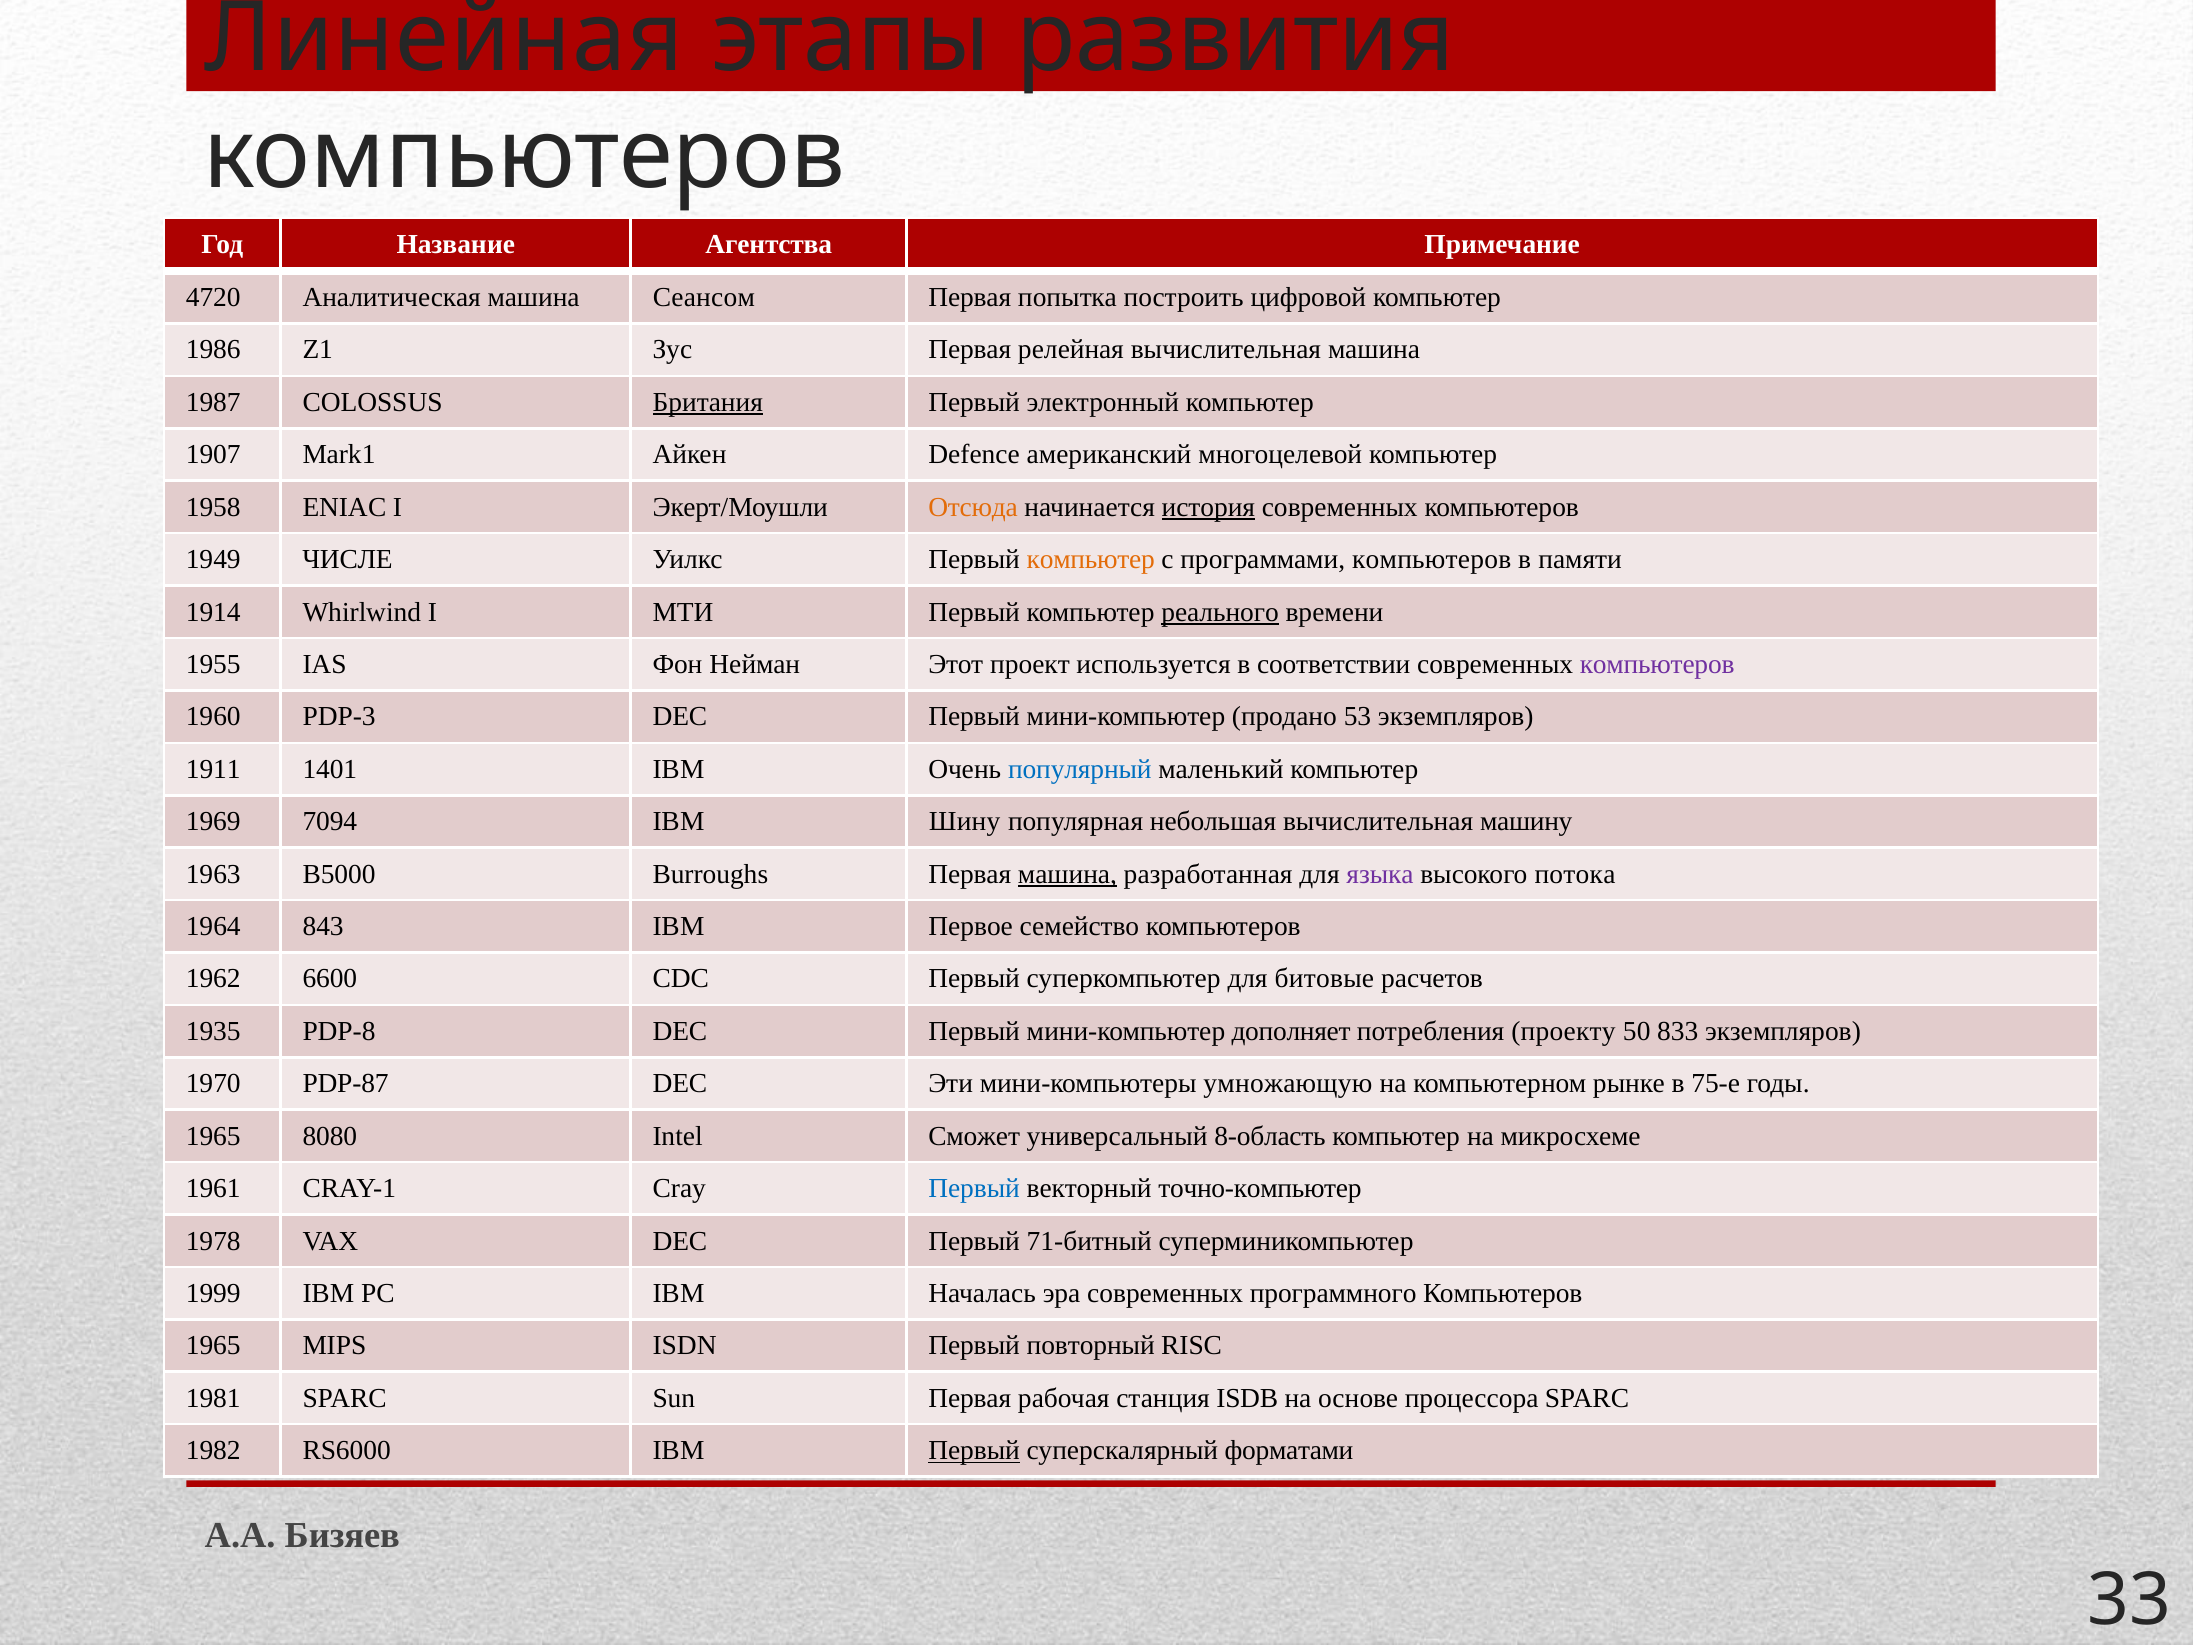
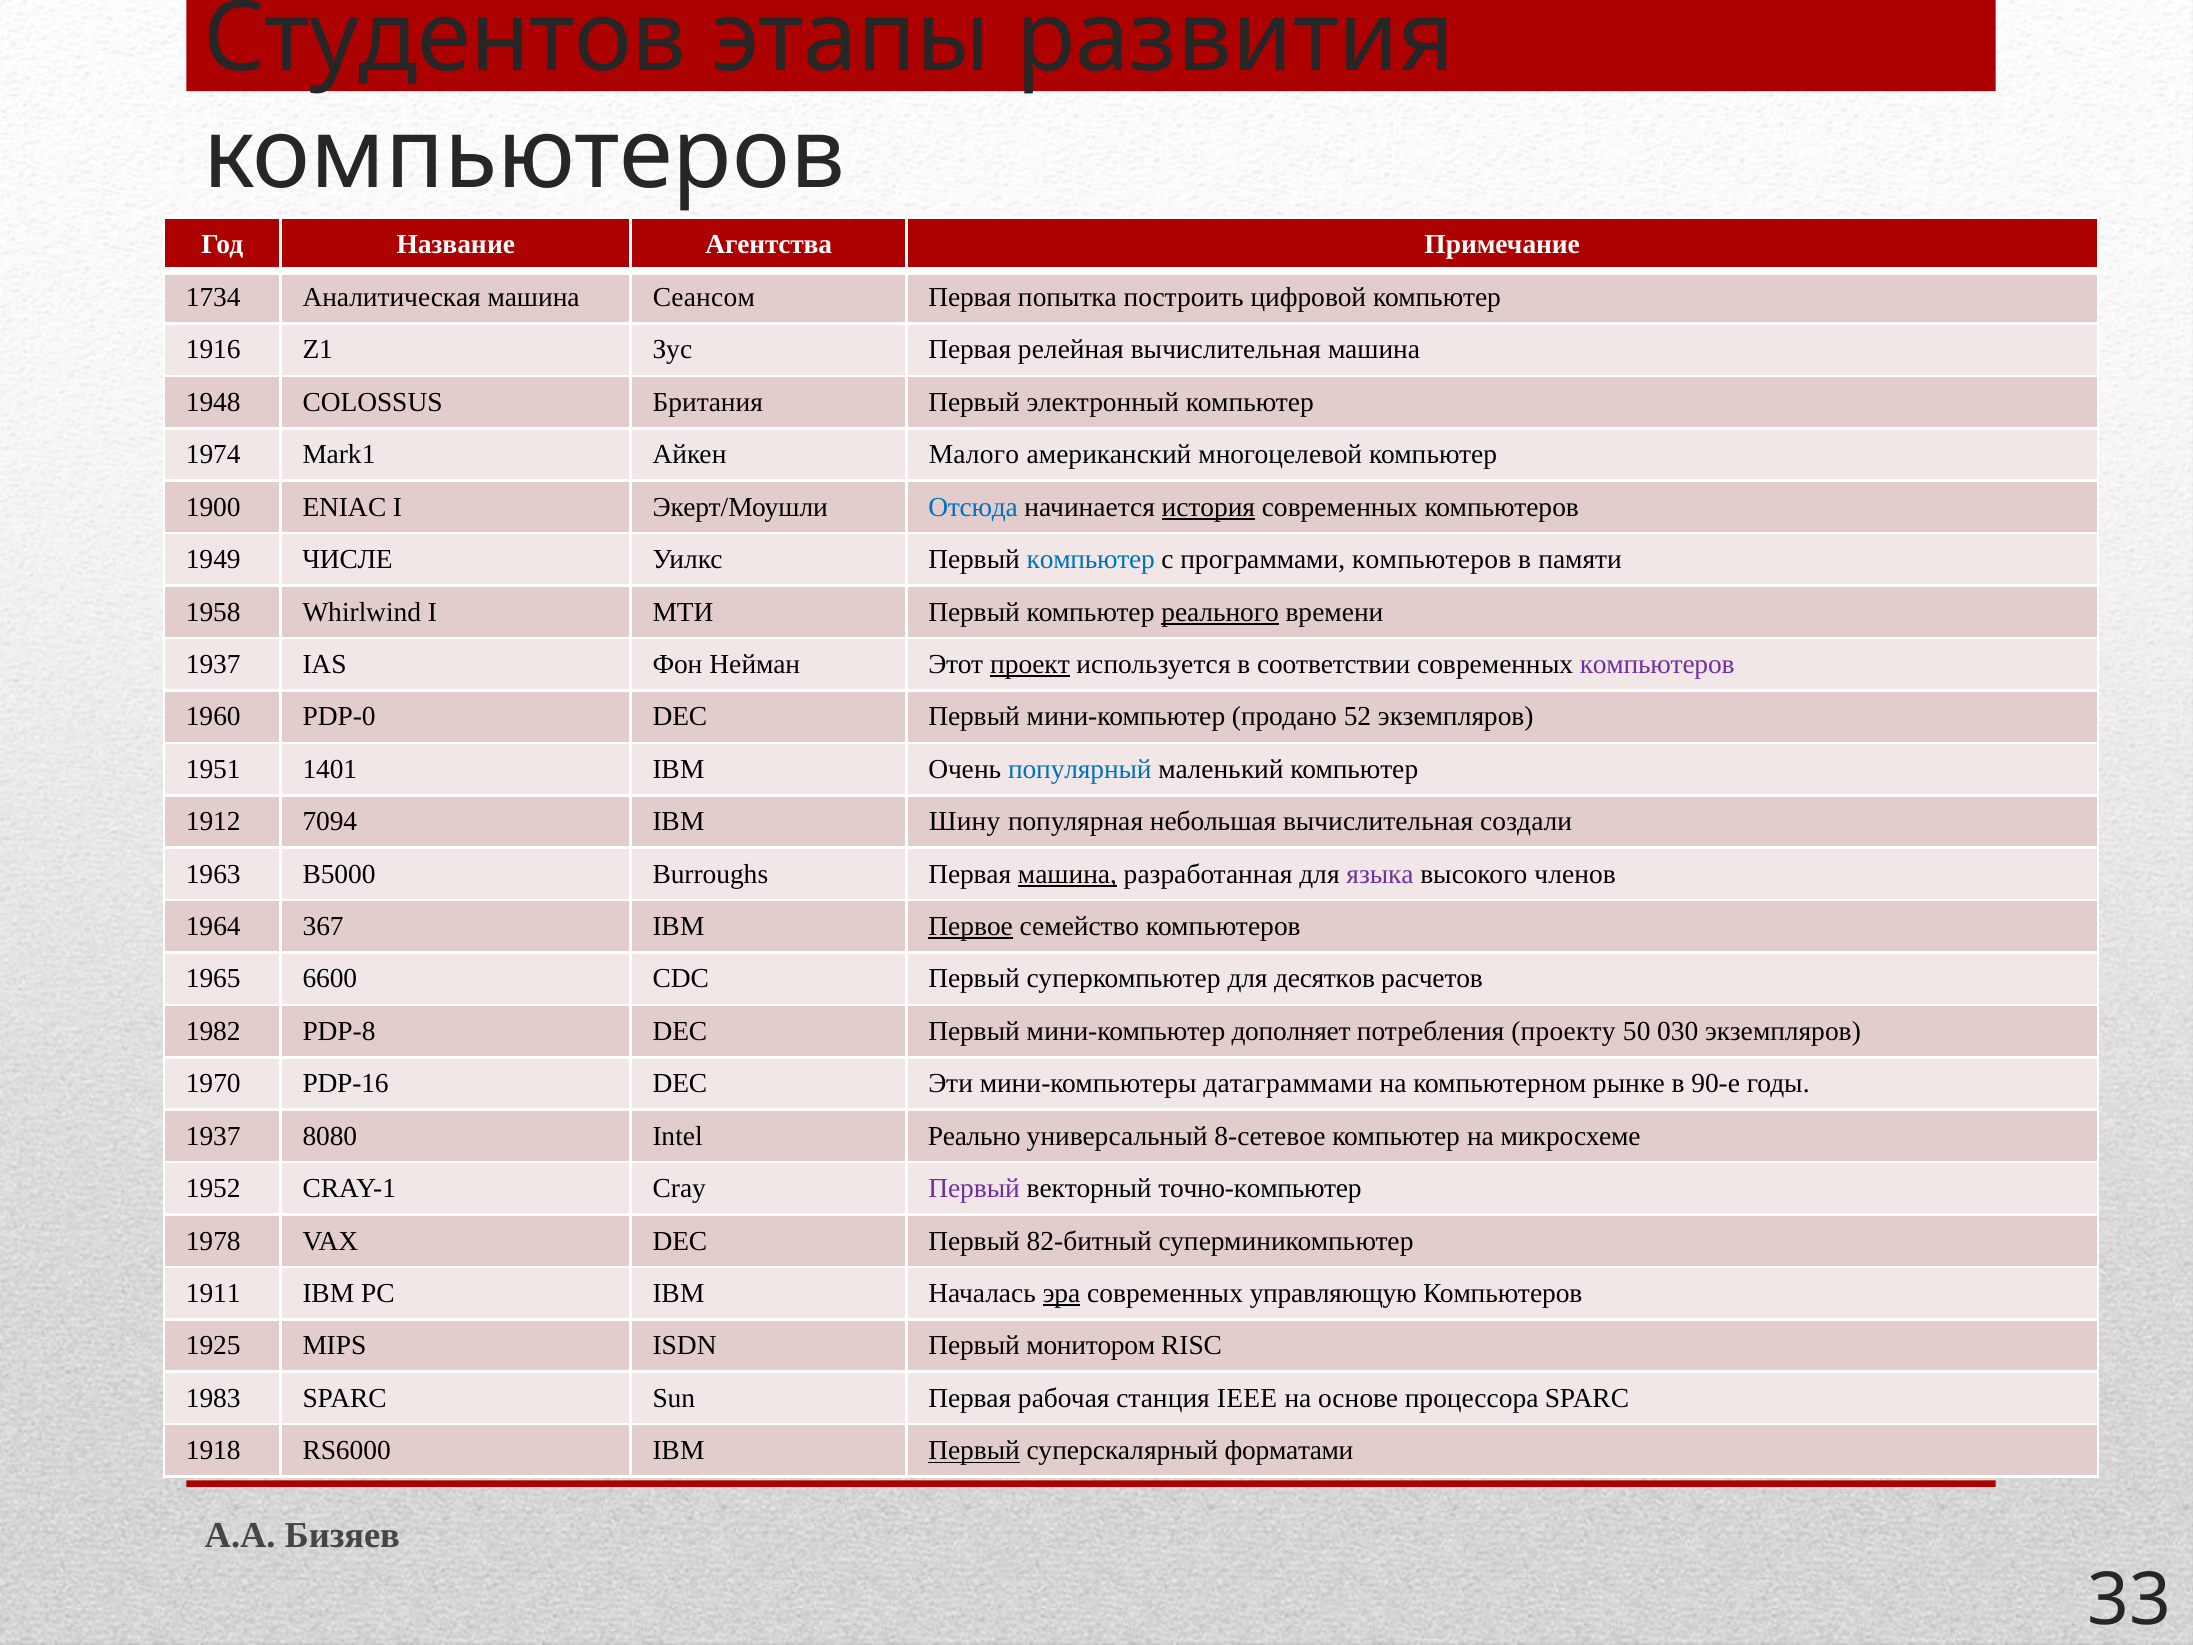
Линейная: Линейная -> Студентов (445, 38)
4720: 4720 -> 1734 (213, 297)
1986: 1986 -> 1916 (213, 350)
1987: 1987 -> 1948 (213, 402)
Британия underline: present -> none (708, 402)
1907: 1907 -> 1974 (213, 455)
Defence: Defence -> Малого (974, 455)
1958: 1958 -> 1900 (213, 507)
Отсюда colour: orange -> blue (973, 507)
компьютер colour: orange -> blue (1091, 559)
1914: 1914 -> 1958 (213, 612)
1955: 1955 -> 1937 (213, 664)
проект underline: none -> present (1030, 664)
PDP-3: PDP-3 -> PDP-0 (339, 717)
53: 53 -> 52 (1358, 717)
1911: 1911 -> 1951 (213, 769)
1969: 1969 -> 1912 (213, 822)
машину: машину -> создали (1526, 822)
потока: потока -> членов (1575, 874)
843: 843 -> 367 (323, 926)
Первое underline: none -> present (971, 926)
1962: 1962 -> 1965 (213, 979)
битовые: битовые -> десятков (1325, 979)
1935: 1935 -> 1982 (213, 1031)
833: 833 -> 030 (1678, 1031)
PDP-87: PDP-87 -> PDP-16 (346, 1084)
умножающую: умножающую -> датаграммами (1288, 1084)
75-е: 75-е -> 90-е (1716, 1084)
1965: 1965 -> 1937 (213, 1136)
Сможет: Сможет -> Реально (974, 1136)
8-область: 8-область -> 8-сетевое (1270, 1136)
1961: 1961 -> 1952 (213, 1188)
Первый colour: blue -> purple (974, 1188)
71-битный: 71-битный -> 82-битный (1089, 1241)
1999: 1999 -> 1911 (213, 1293)
эра underline: none -> present (1062, 1293)
программного: программного -> управляющую (1333, 1293)
1965: 1965 -> 1925 (213, 1346)
повторный: повторный -> монитором (1091, 1346)
1981: 1981 -> 1983 (213, 1398)
ISDB: ISDB -> IEEE (1247, 1398)
1982: 1982 -> 1918 (213, 1450)
